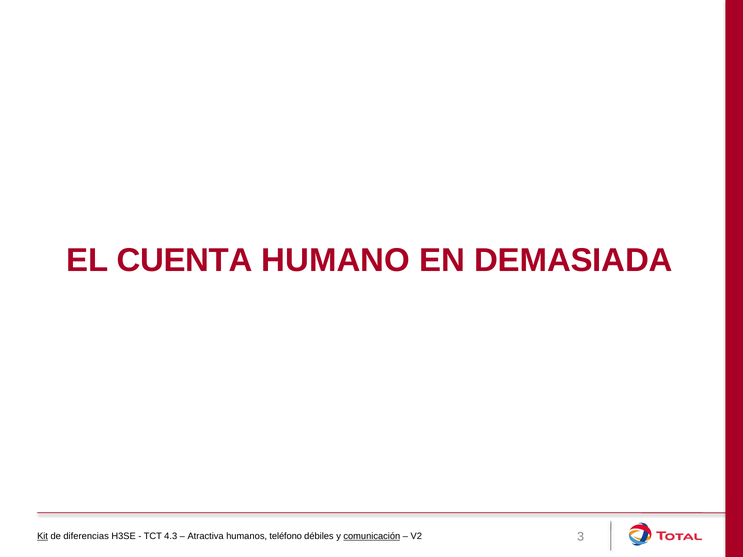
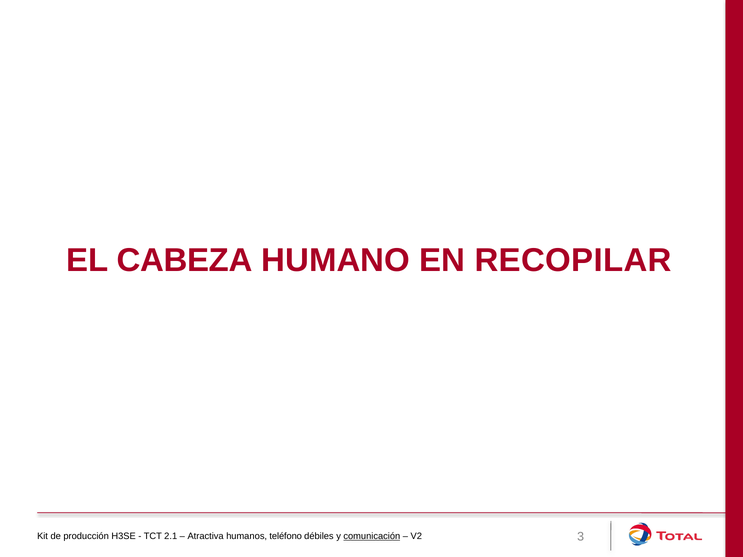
CUENTA: CUENTA -> CABEZA (185, 260)
DEMASIADA: DEMASIADA -> RECOPILAR (573, 260)
Kit underline: present -> none (43, 536)
diferencias: diferencias -> producción (86, 536)
4.3: 4.3 -> 2.1 (171, 536)
